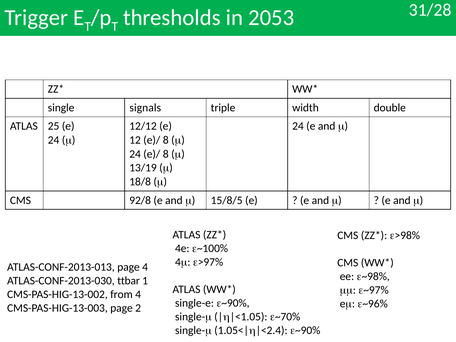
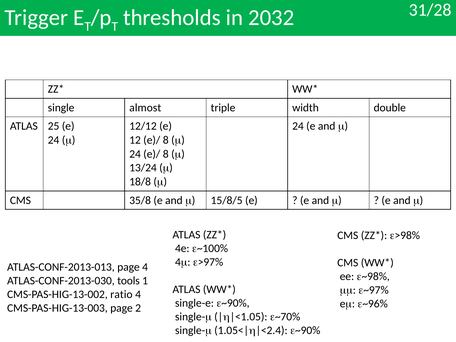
2053: 2053 -> 2032 (271, 18)
signals: signals -> almost (145, 108)
13/19: 13/19 -> 13/24 (143, 168)
92/8: 92/8 -> 35/8 (140, 200)
ttbar: ttbar -> tools (129, 281)
from: from -> ratio (121, 294)
